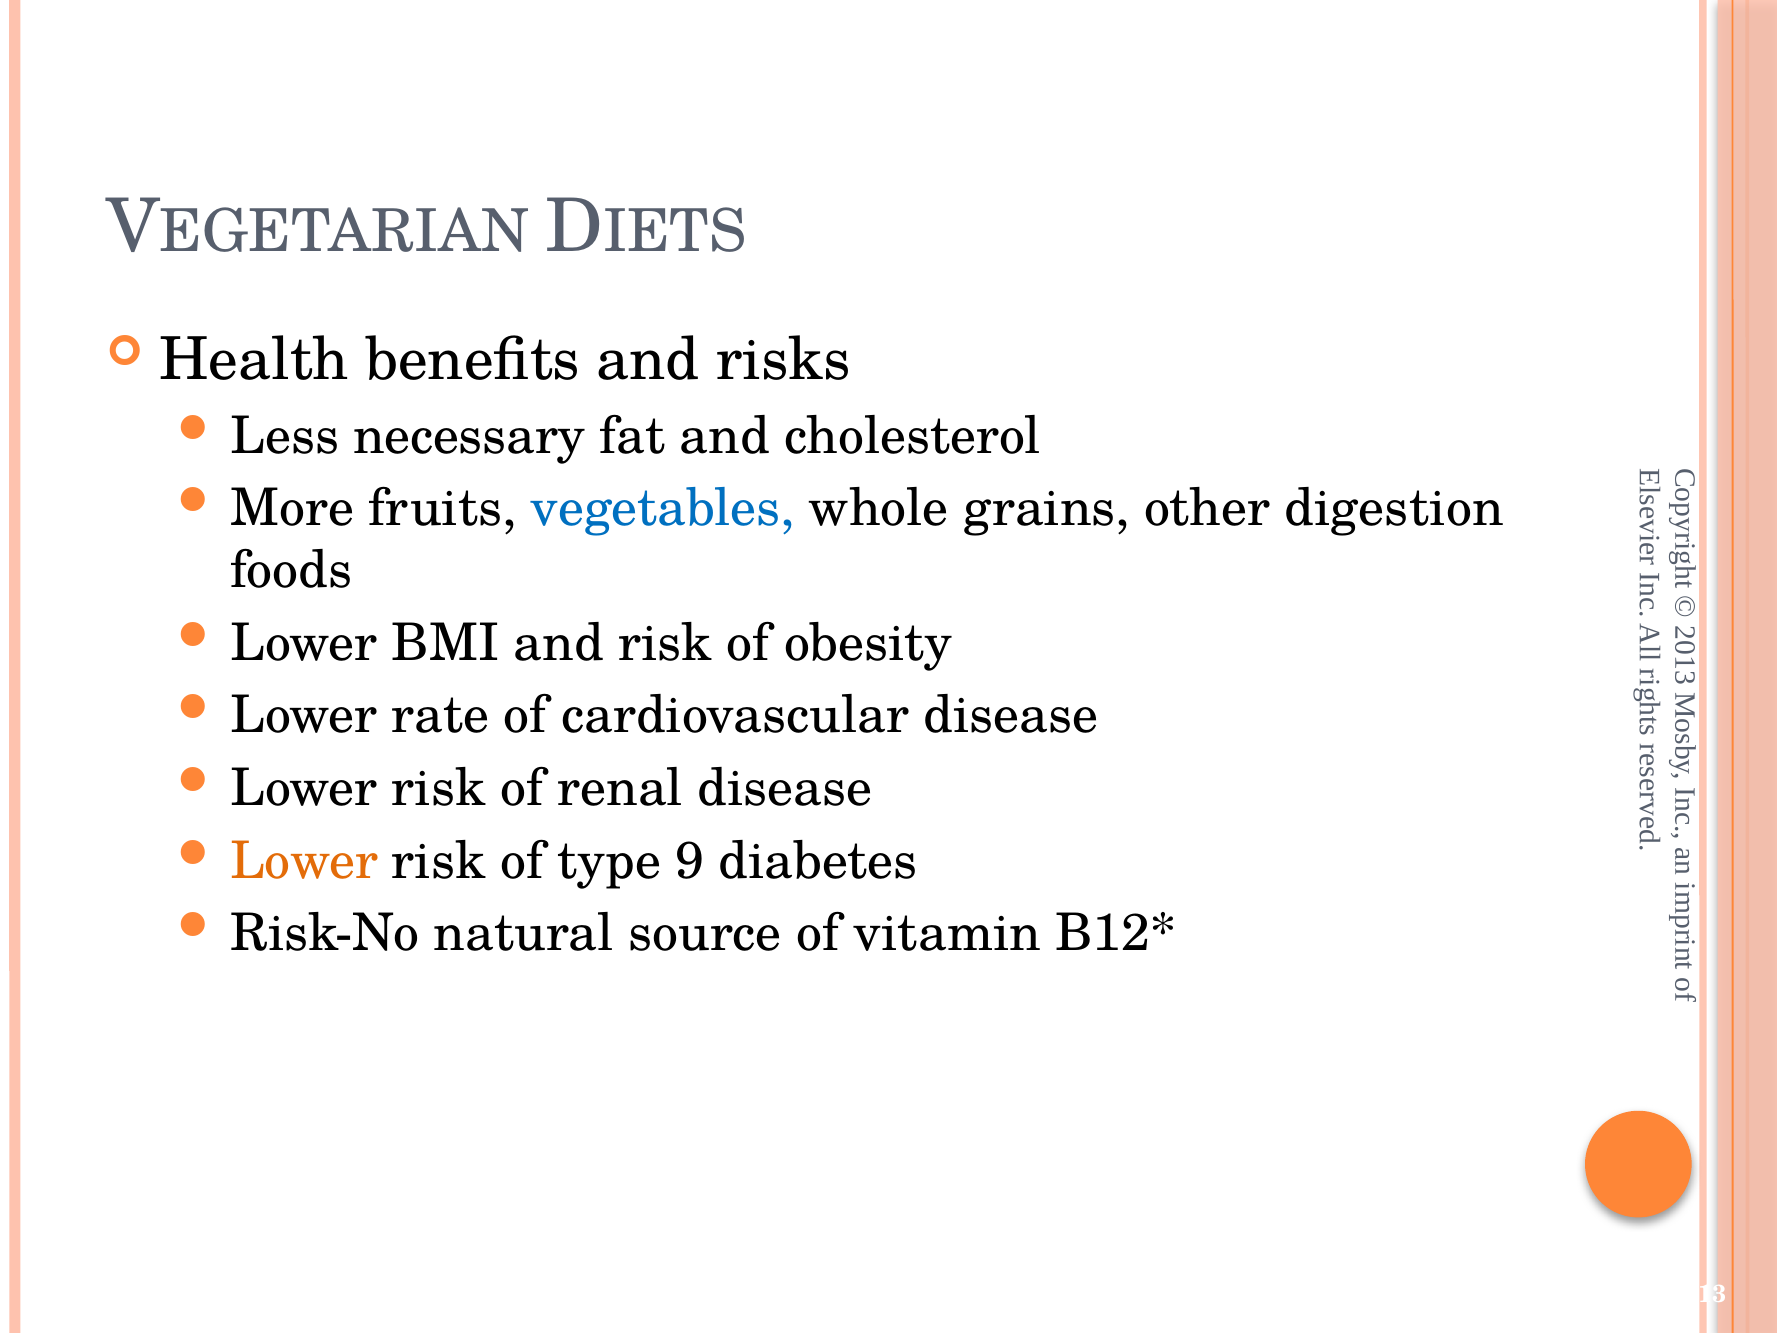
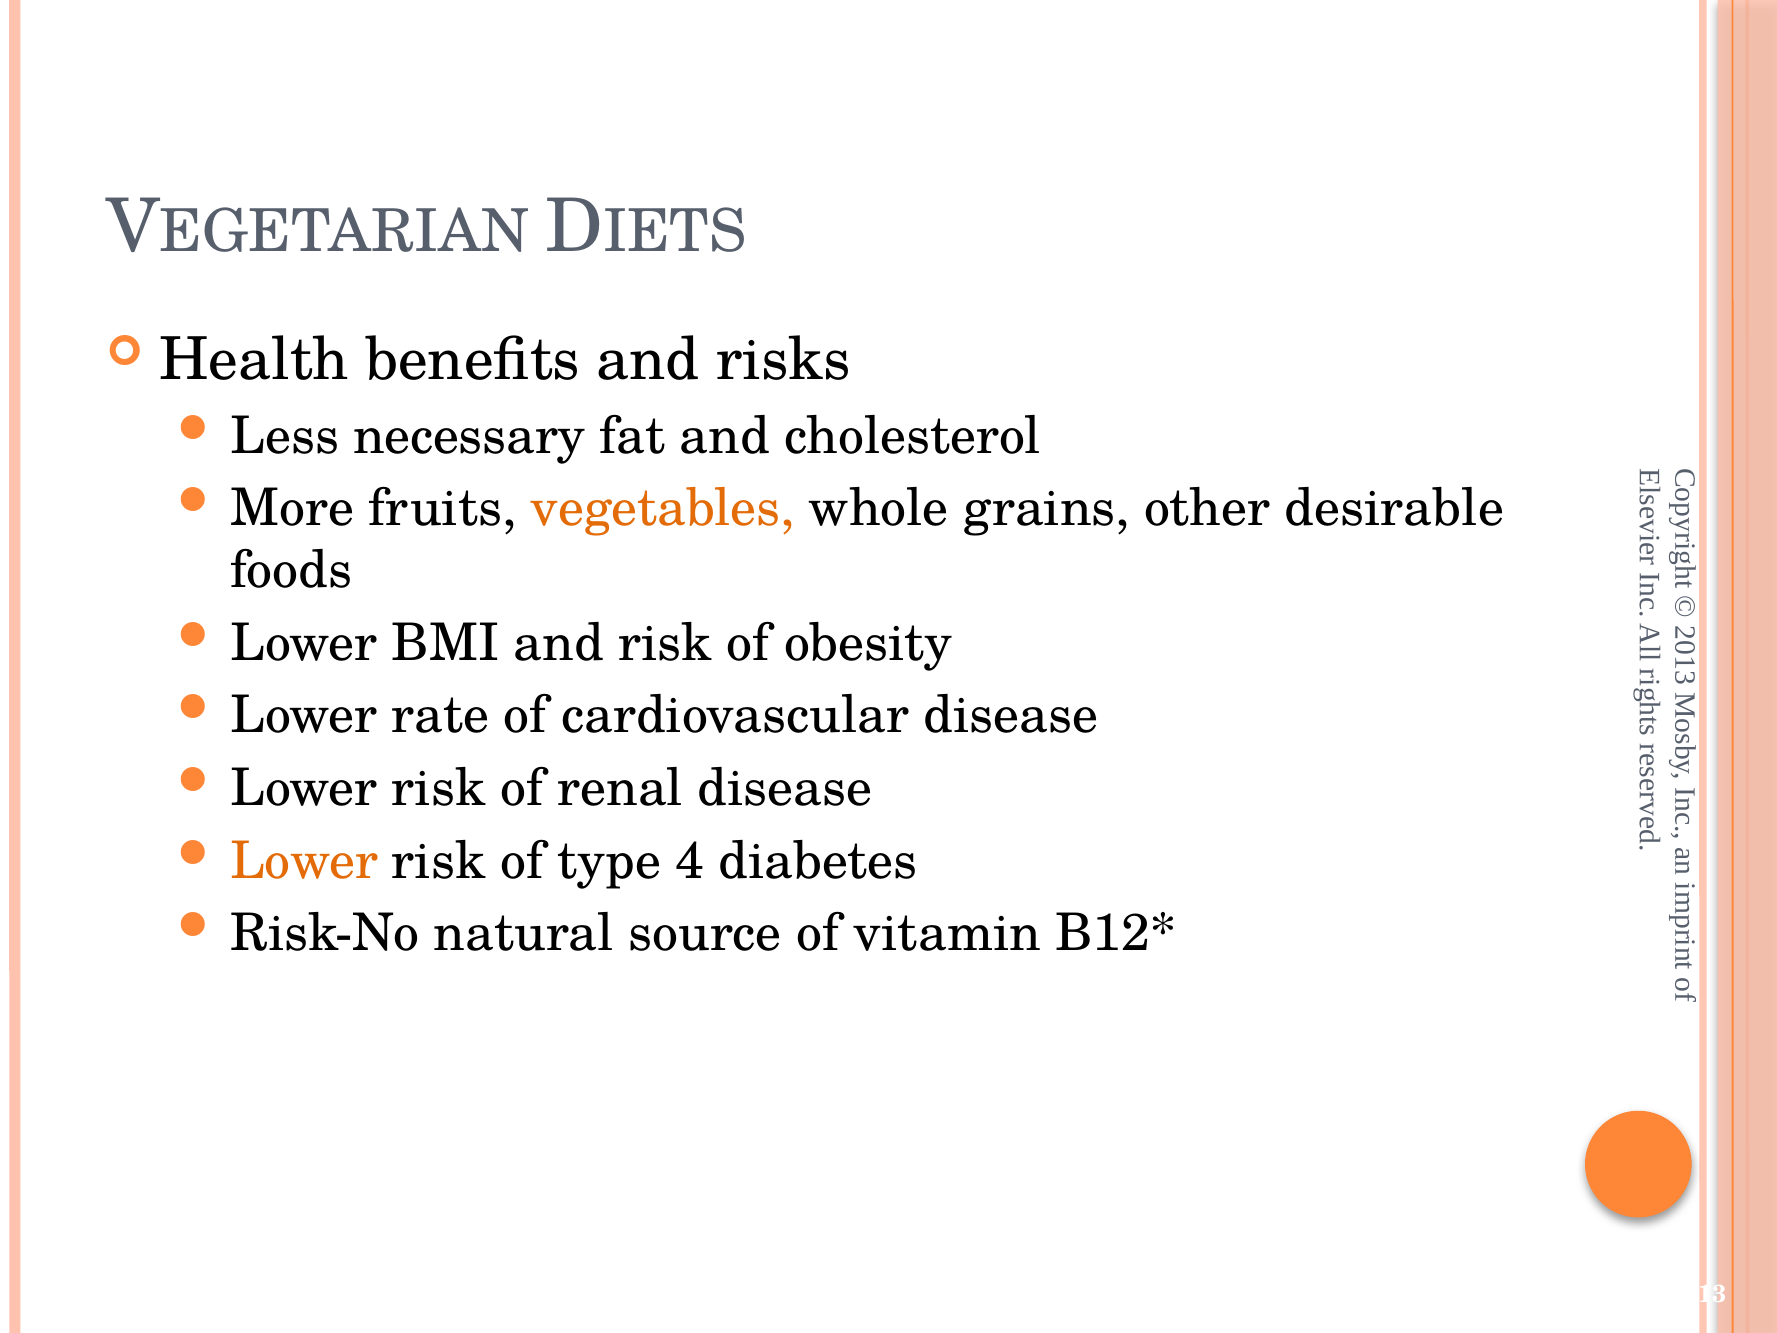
vegetables colour: blue -> orange (663, 508)
digestion: digestion -> desirable (1394, 508)
9: 9 -> 4 (690, 861)
